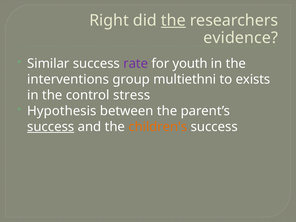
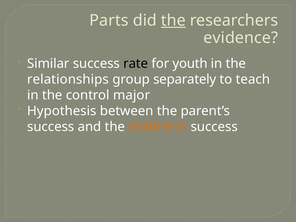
Right: Right -> Parts (109, 20)
rate colour: purple -> black (136, 64)
interventions: interventions -> relationships (68, 79)
multiethni: multiethni -> separately (185, 79)
exists: exists -> teach (253, 79)
stress: stress -> major (132, 95)
success underline: present -> none (51, 127)
